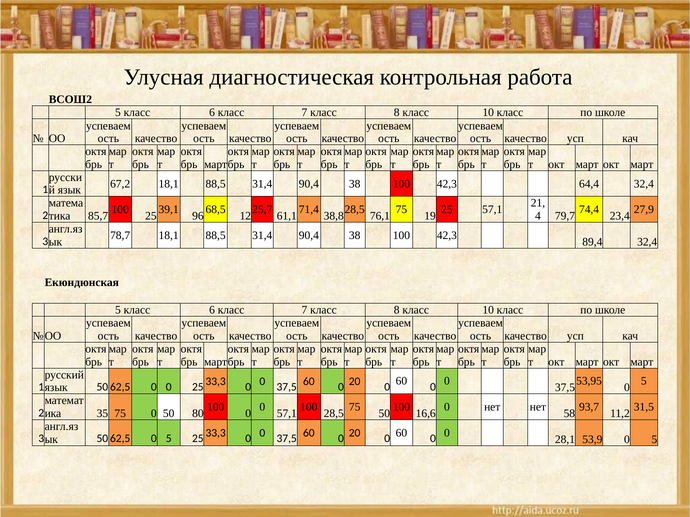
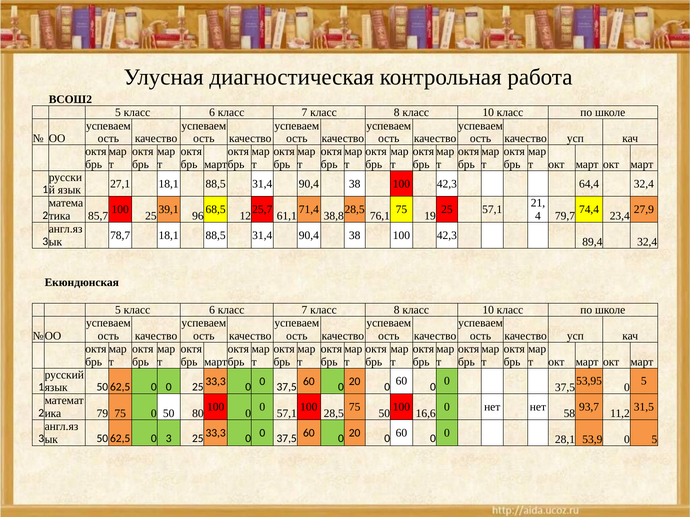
67,2: 67,2 -> 27,1 (120, 184)
35: 35 -> 79 (102, 414)
5: 5 -> 3 (169, 439)
